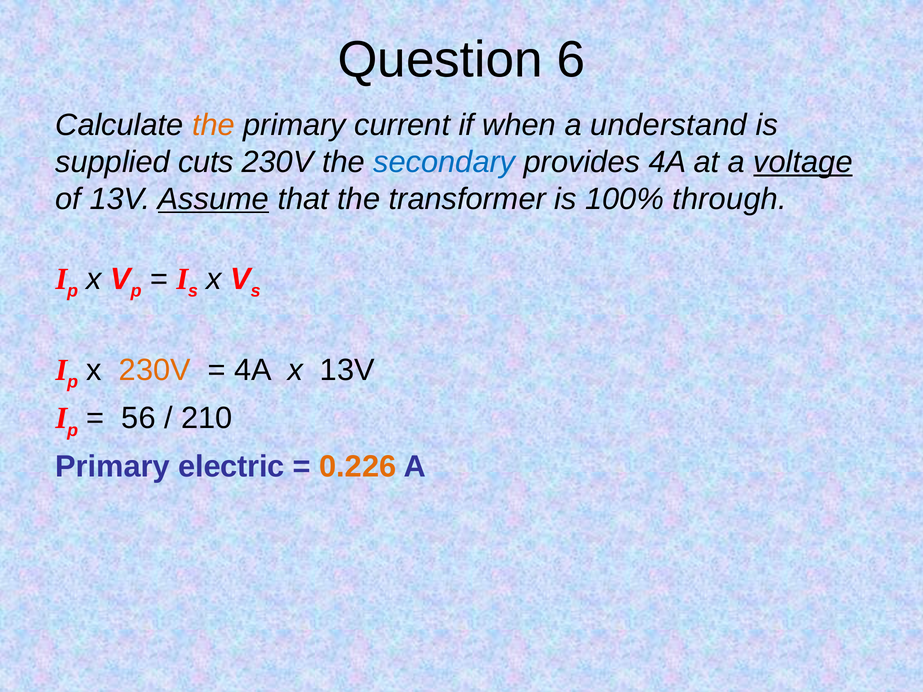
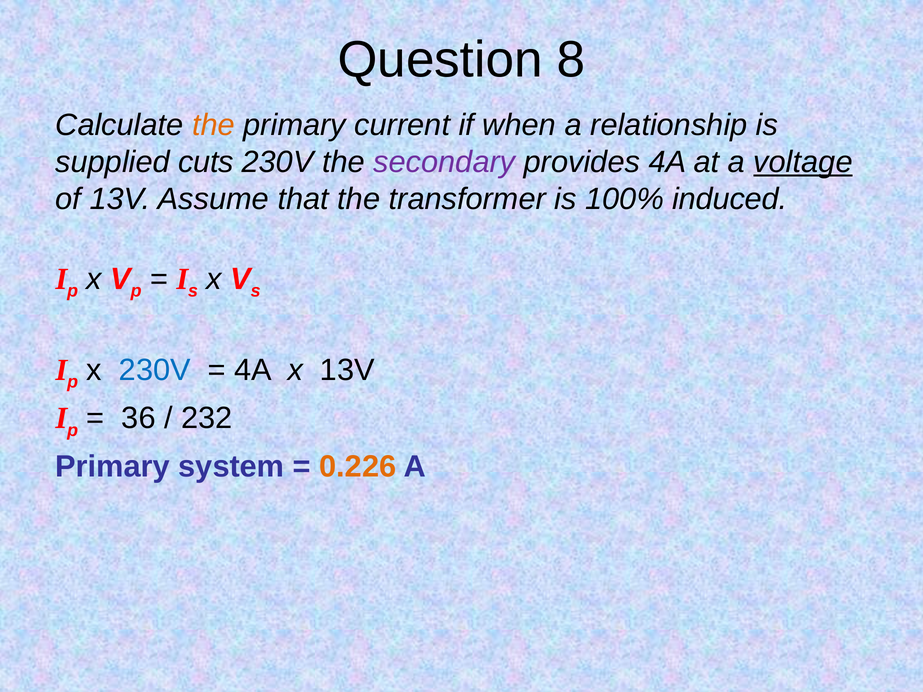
6: 6 -> 8 (571, 60)
understand: understand -> relationship (669, 125)
secondary colour: blue -> purple (444, 162)
Assume underline: present -> none (214, 199)
through: through -> induced (730, 199)
230V colour: orange -> blue (155, 370)
56: 56 -> 36 (138, 418)
210: 210 -> 232 (207, 418)
electric: electric -> system (231, 467)
